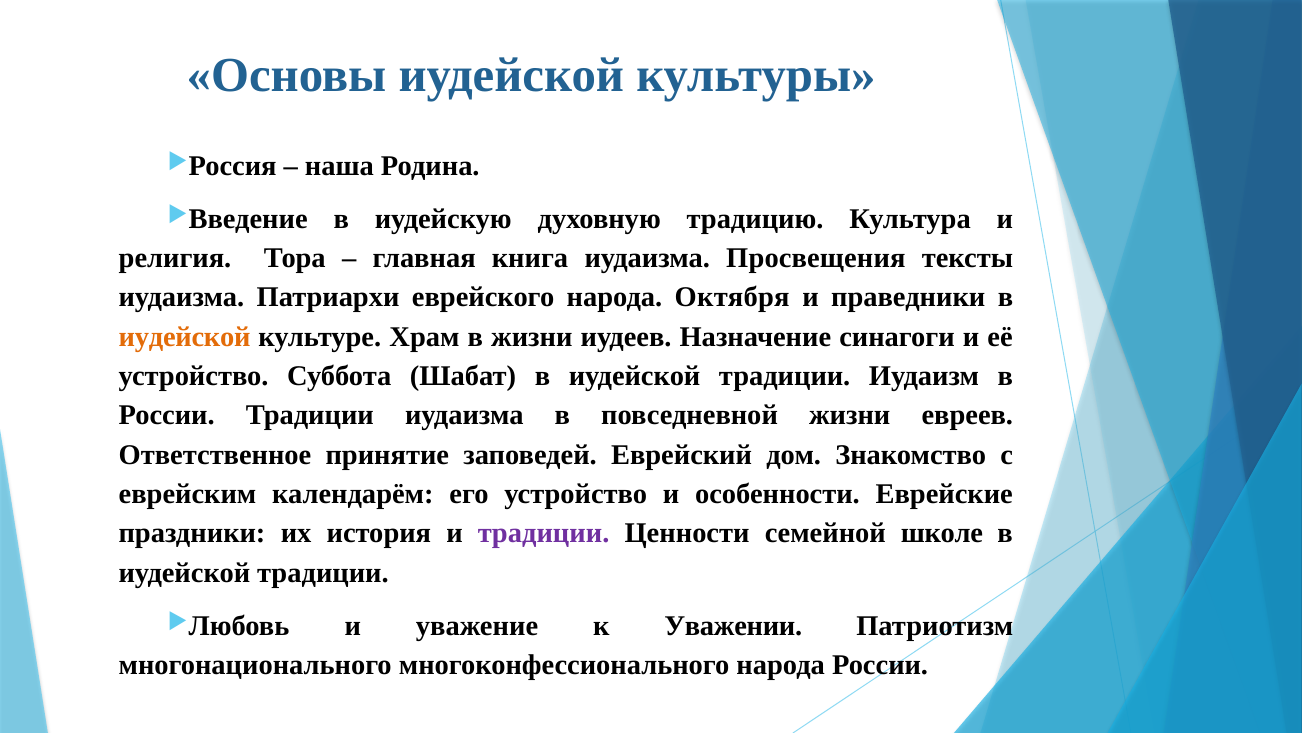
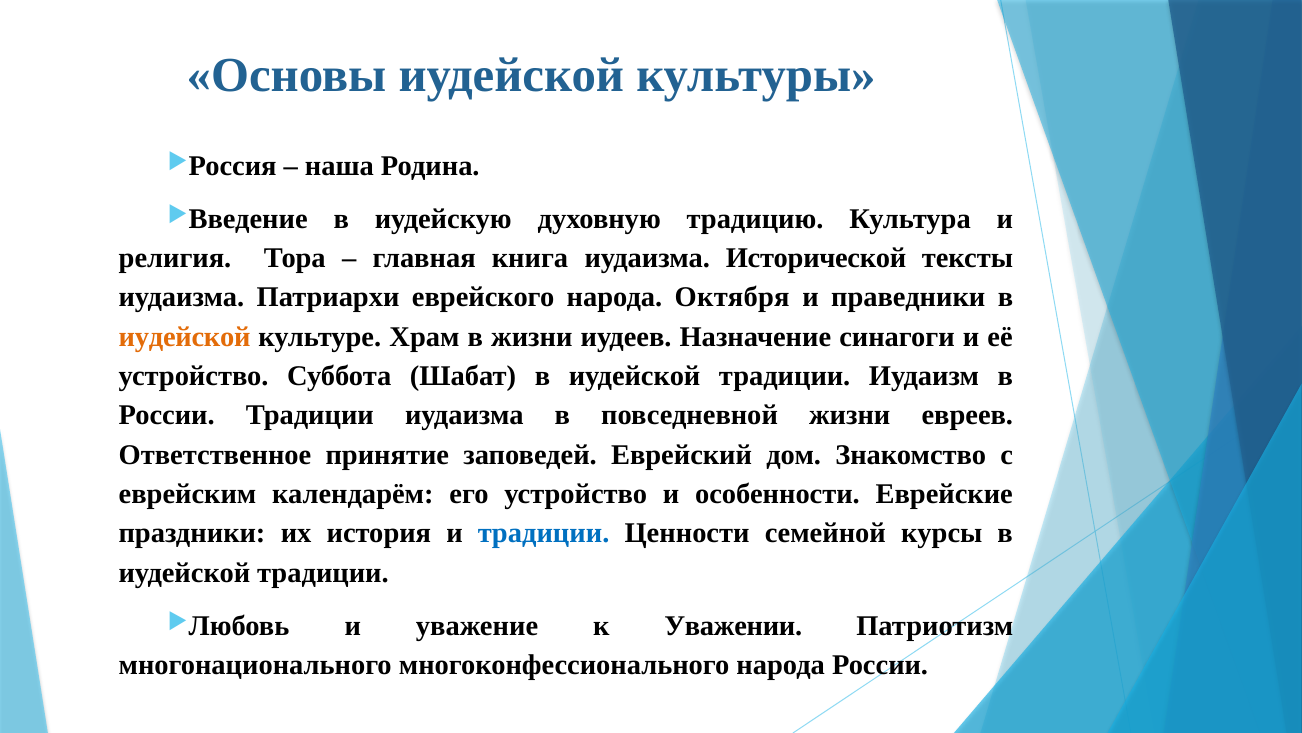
Просвещения: Просвещения -> Исторической (816, 258)
традиции colour: purple -> blue (544, 533)
школе: школе -> курсы (942, 533)
